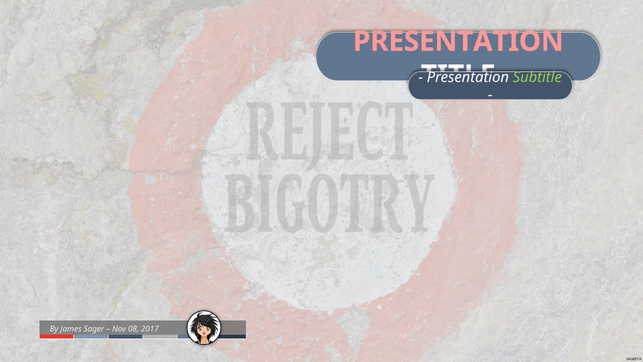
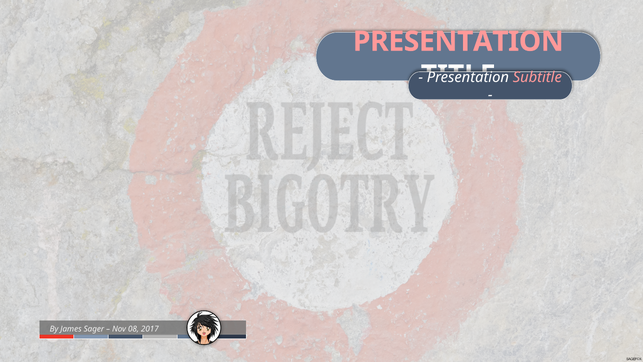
Subtitle colour: light green -> pink (537, 77)
